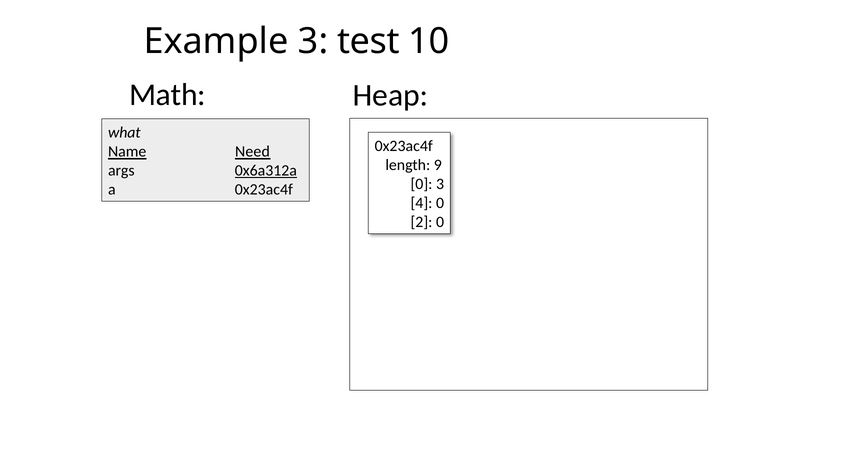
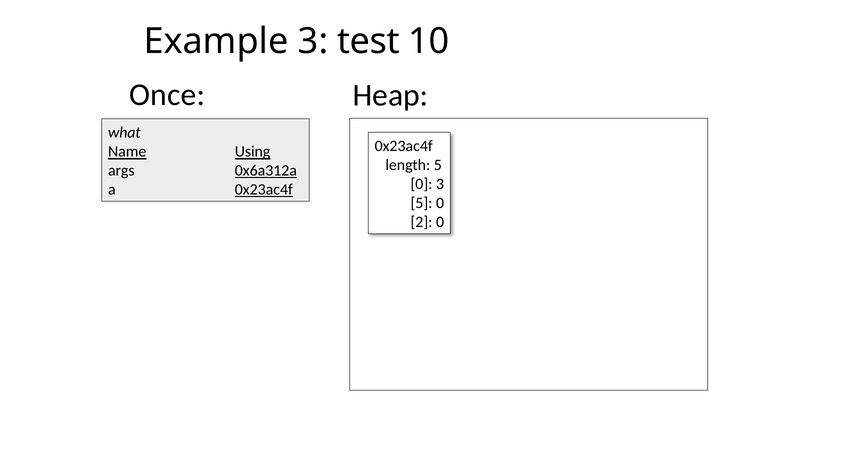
Math: Math -> Once (167, 95)
Need: Need -> Using (253, 152)
length 9: 9 -> 5 (438, 165)
0x23ac4f underline: none -> present (264, 190)
4: 4 -> 5 (421, 203)
